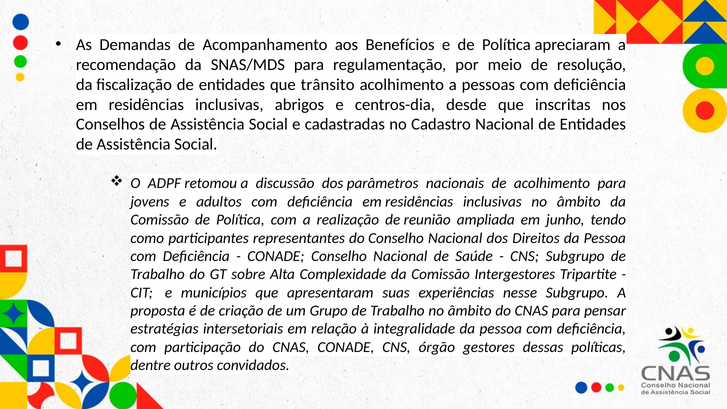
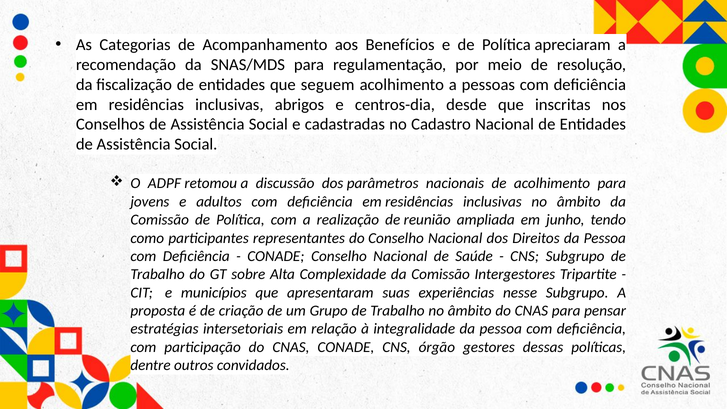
Demandas: Demandas -> Categorias (135, 45)
trânsito: trânsito -> seguem (328, 85)
